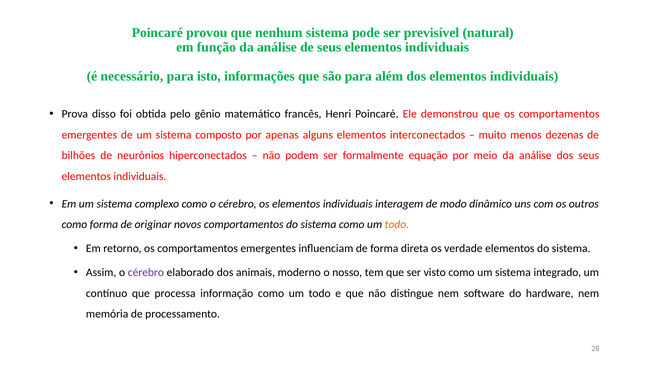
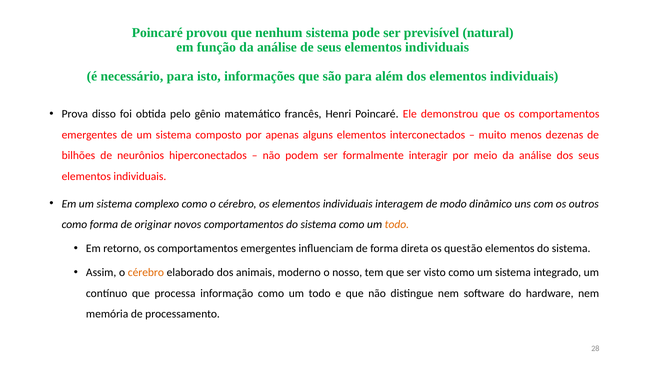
equação: equação -> interagir (428, 156)
verdade: verdade -> questão (463, 249)
cérebro colour: purple -> orange (146, 273)
